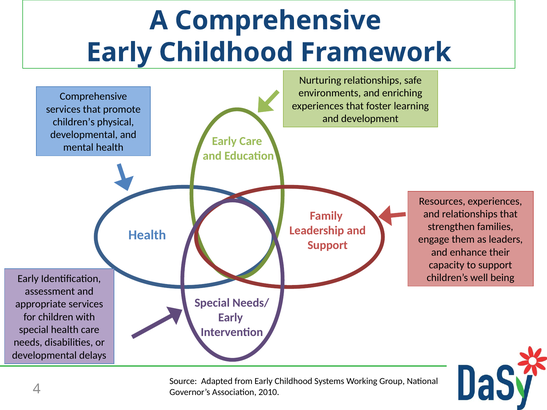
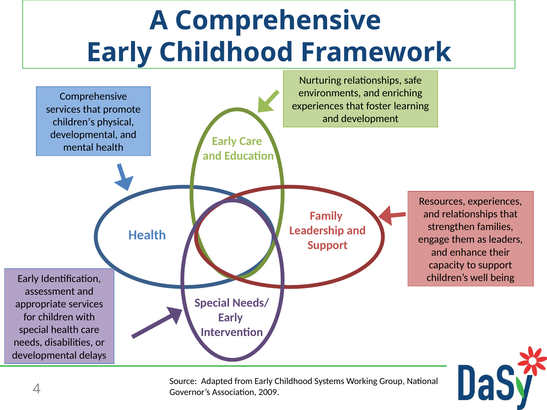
2010: 2010 -> 2009 (269, 392)
